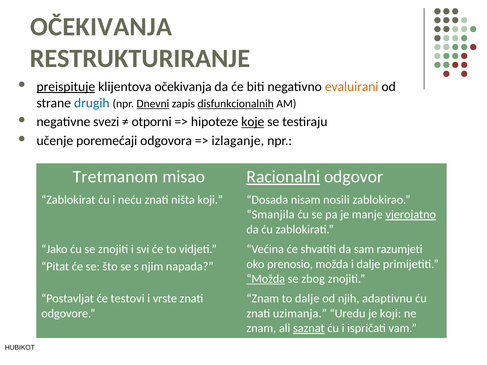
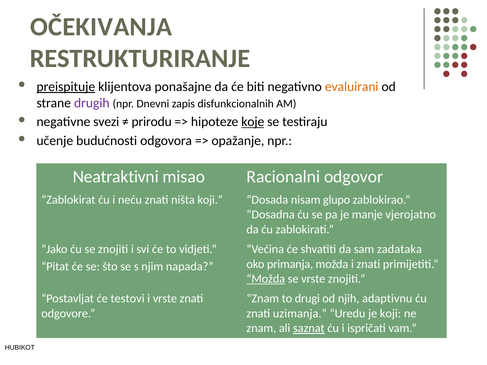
klijentova očekivanja: očekivanja -> ponašajne (183, 87)
drugih colour: blue -> purple (92, 103)
Dnevni underline: present -> none (153, 104)
disfunkcionalnih underline: present -> none (236, 104)
otporni: otporni -> prirodu (152, 122)
poremećaji: poremećaji -> budućnosti (107, 141)
izlaganje: izlaganje -> opažanje (238, 141)
Tretmanom: Tretmanom -> Neatraktivni (116, 177)
Racionalni underline: present -> none (283, 177)
nosili: nosili -> glupo (337, 200)
Smanjila: Smanjila -> Dosadna (271, 215)
vjerojatno underline: present -> none (411, 215)
razumjeti: razumjeti -> zadataka (399, 249)
prenosio: prenosio -> primanja (290, 264)
i dalje: dalje -> znati (368, 264)
se zbog: zbog -> vrste (313, 279)
to dalje: dalje -> drugi (307, 299)
